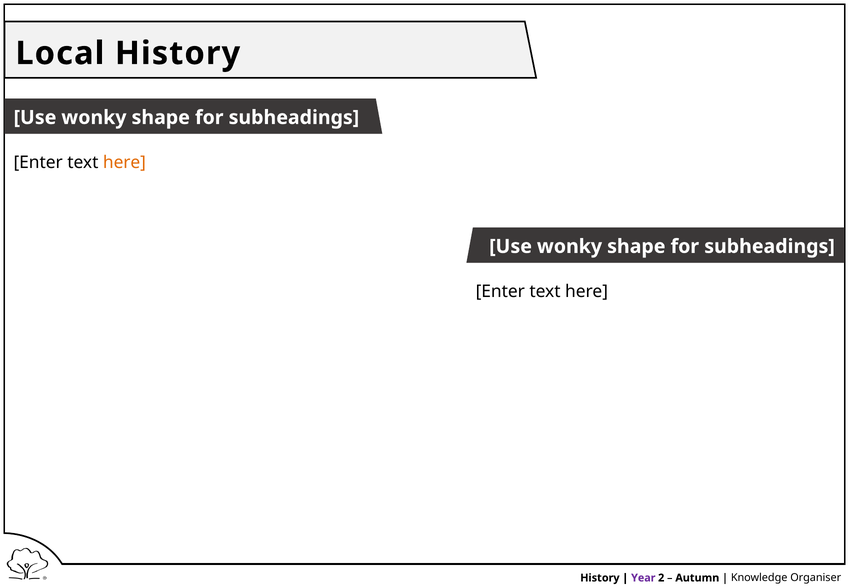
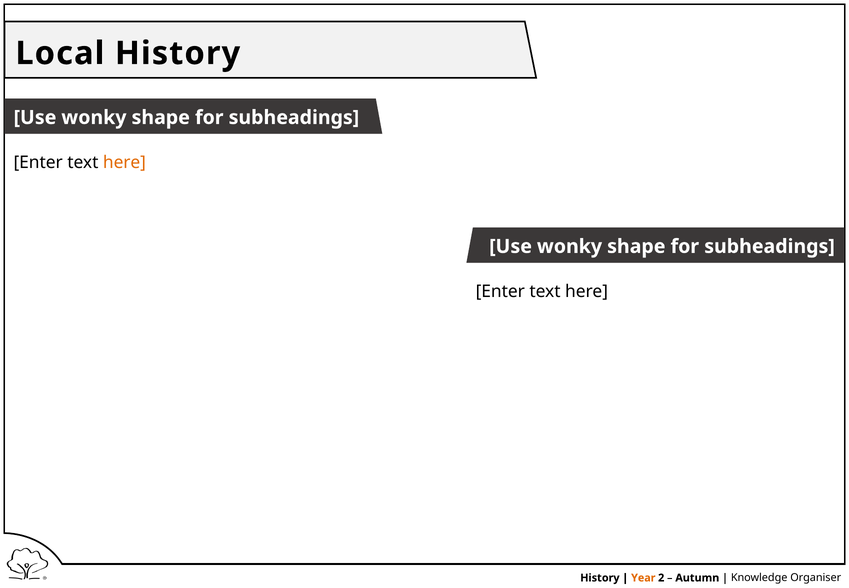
Year colour: purple -> orange (643, 578)
